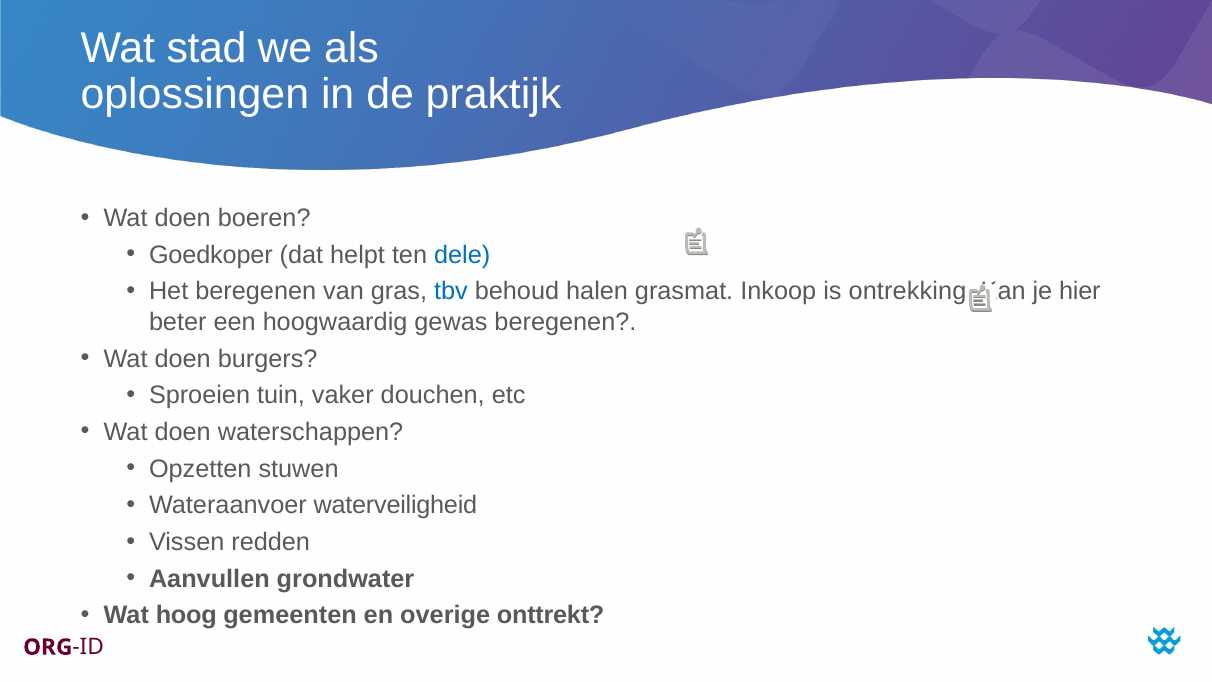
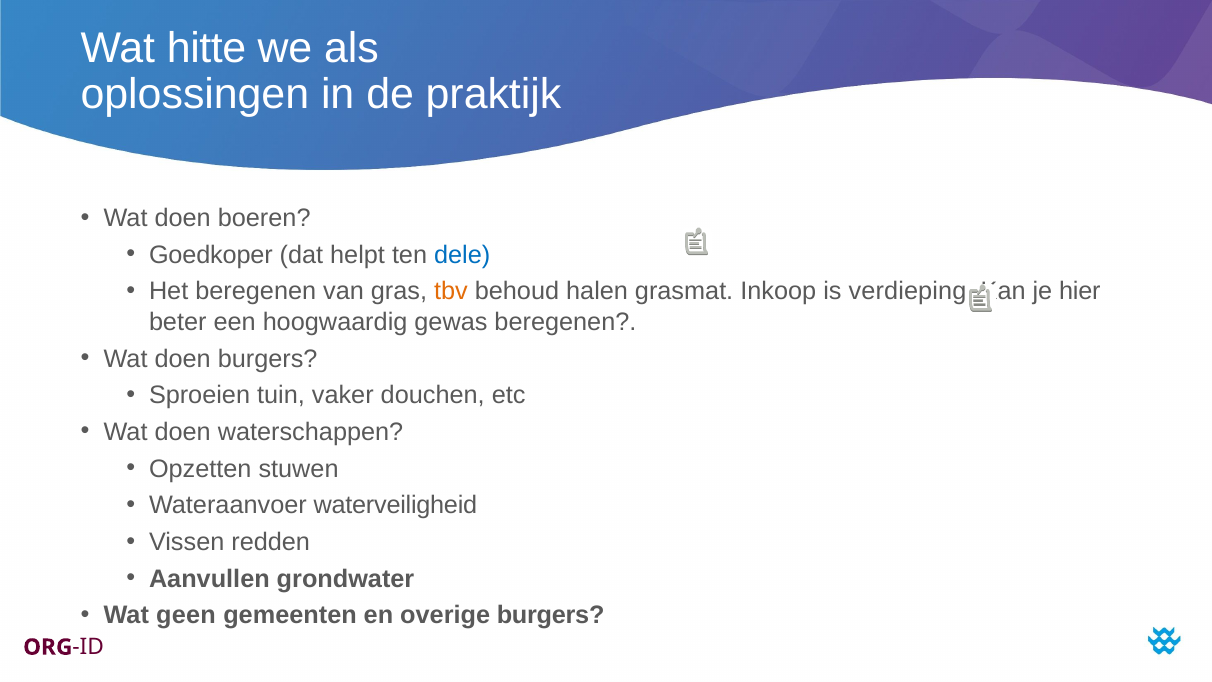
stad: stad -> hitte (207, 48)
tbv colour: blue -> orange (451, 292)
ontrekking: ontrekking -> verdieping (911, 292)
hoog: hoog -> geen (186, 615)
overige onttrekt: onttrekt -> burgers (551, 615)
